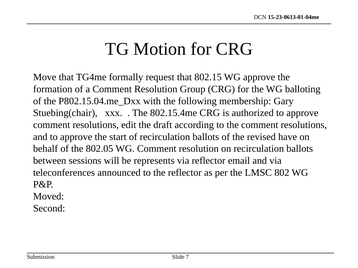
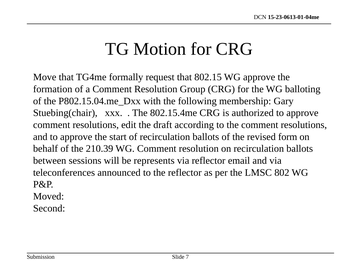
have: have -> form (288, 137)
802.05: 802.05 -> 210.39 (100, 149)
